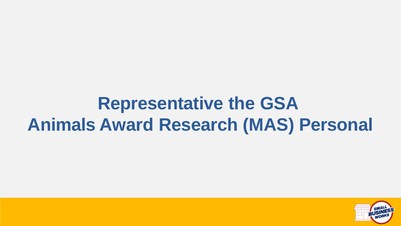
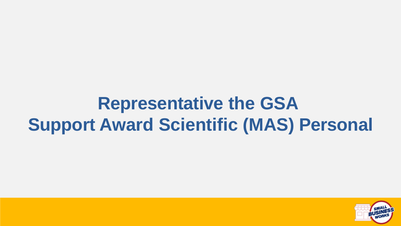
Animals: Animals -> Support (62, 125)
Research: Research -> Scientific (198, 125)
